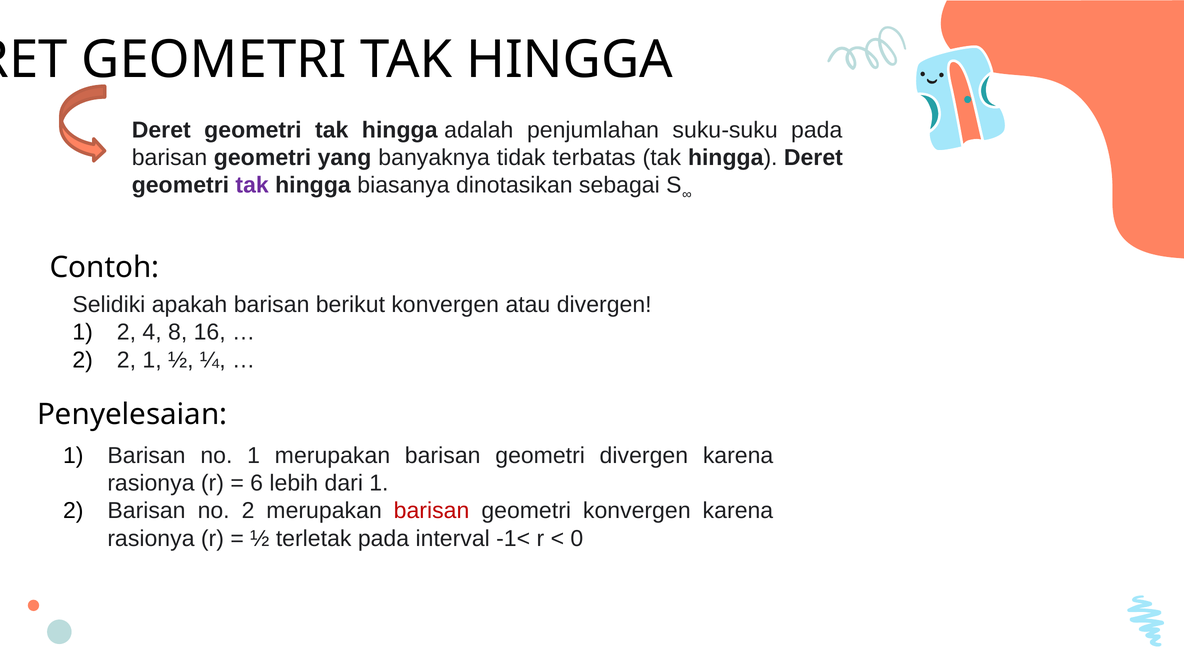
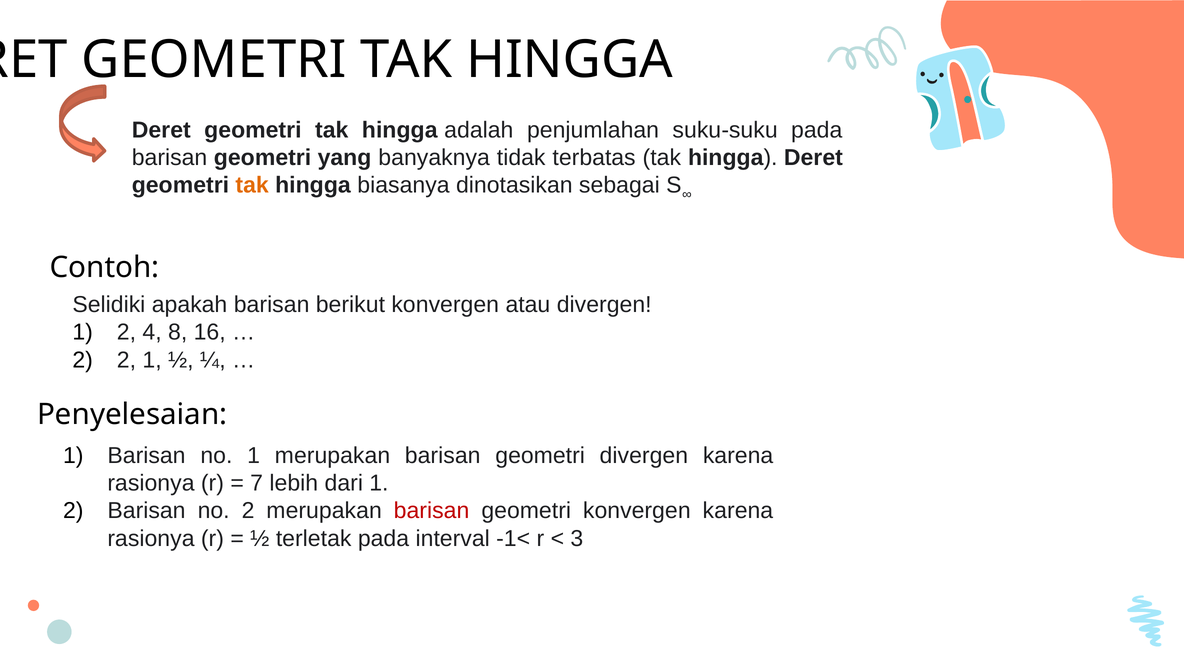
tak colour: purple -> orange (252, 185)
6: 6 -> 7 (257, 483)
0: 0 -> 3 (577, 538)
